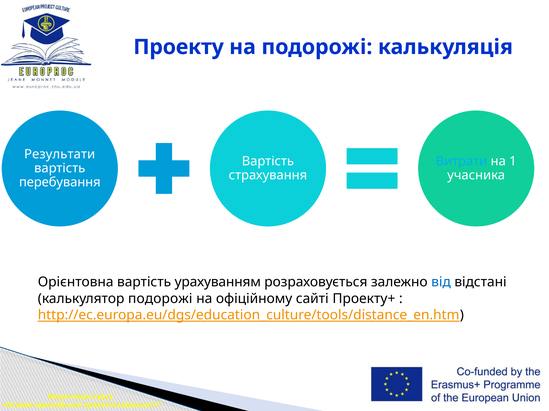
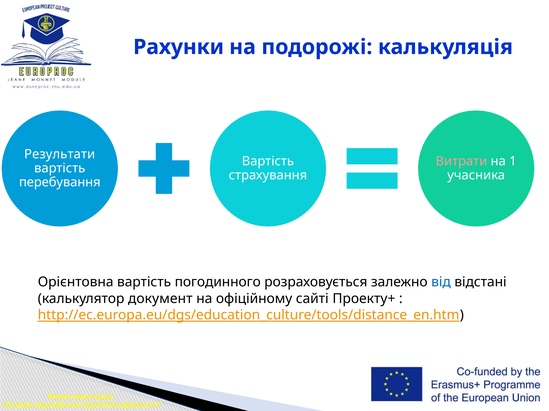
Проекту: Проекту -> Рахунки (179, 47)
Витрати colour: light blue -> pink (461, 162)
урахуванням: урахуванням -> погодинного (218, 283)
калькулятор подорожі: подорожі -> документ (160, 299)
